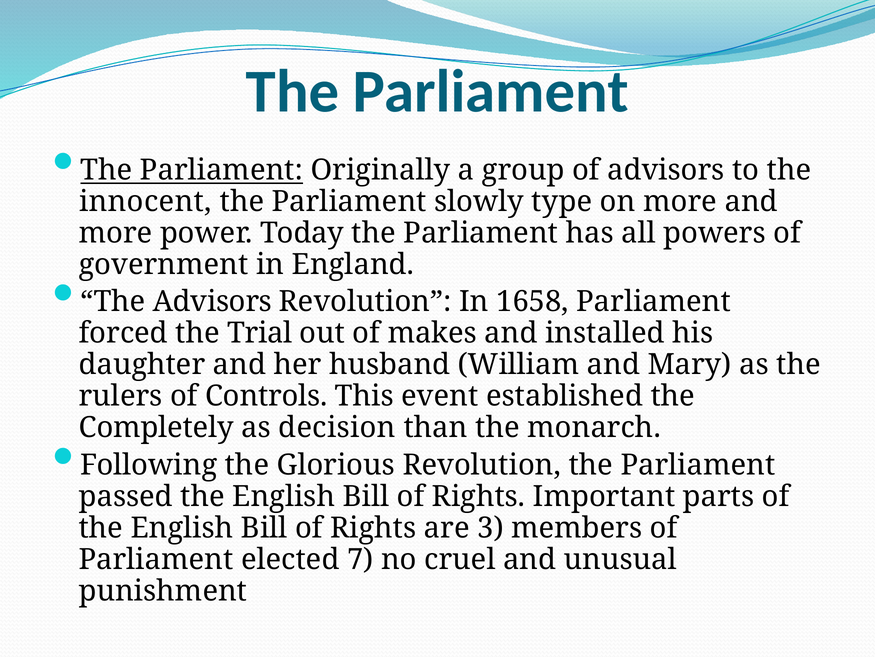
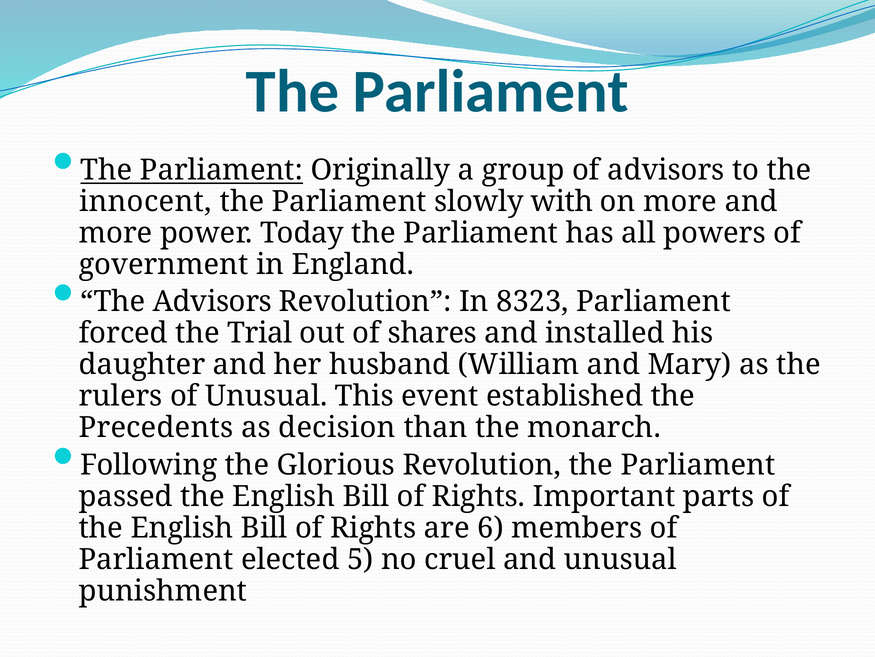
type: type -> with (562, 201)
1658: 1658 -> 8323 (532, 301)
makes: makes -> shares (432, 333)
of Controls: Controls -> Unusual (266, 396)
Completely: Completely -> Precedents (156, 427)
3: 3 -> 6 (490, 527)
7: 7 -> 5 (360, 559)
